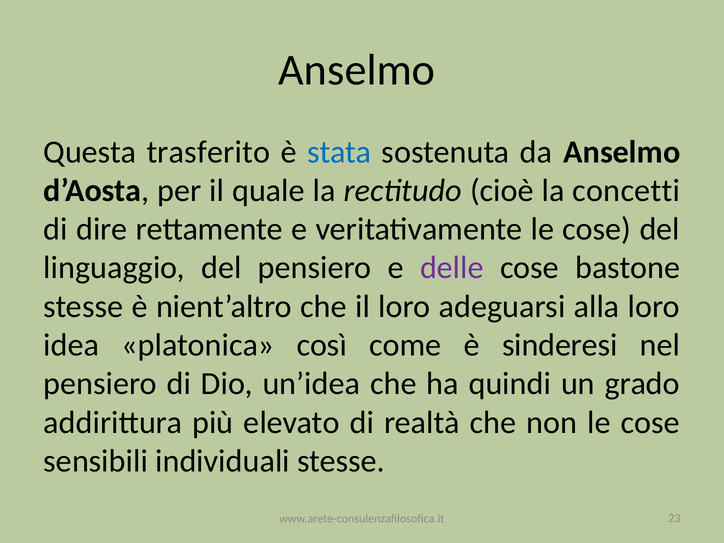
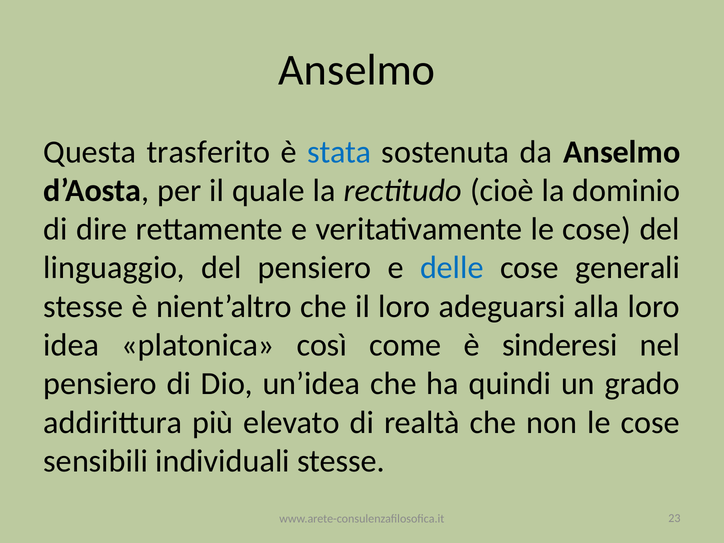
concetti: concetti -> dominio (626, 191)
delle colour: purple -> blue (452, 268)
bastone: bastone -> generali (628, 268)
